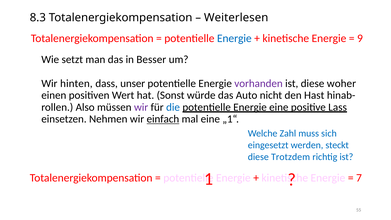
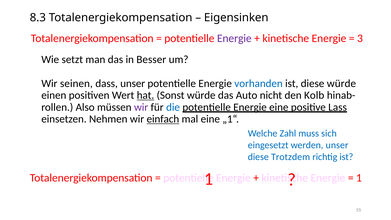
Weiterlesen: Weiterlesen -> Eigensinken (236, 18)
Energie colour: blue -> purple (234, 38)
9: 9 -> 3 (360, 38)
hinten: hinten -> seinen (76, 83)
vorhanden colour: purple -> blue (258, 83)
diese woher: woher -> würde (341, 83)
hat underline: none -> present (145, 95)
Hast: Hast -> Kolb (314, 95)
werden steckt: steckt -> unser (337, 145)
7: 7 -> 1 (359, 178)
